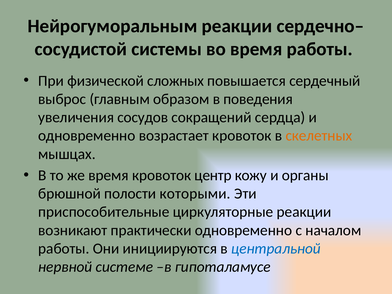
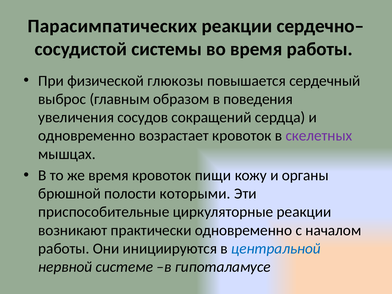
Нейрогуморальным: Нейрогуморальным -> Парасимпатических (112, 26)
сложных: сложных -> глюкозы (175, 81)
скелетных colour: orange -> purple (319, 136)
центр: центр -> пищи (213, 175)
